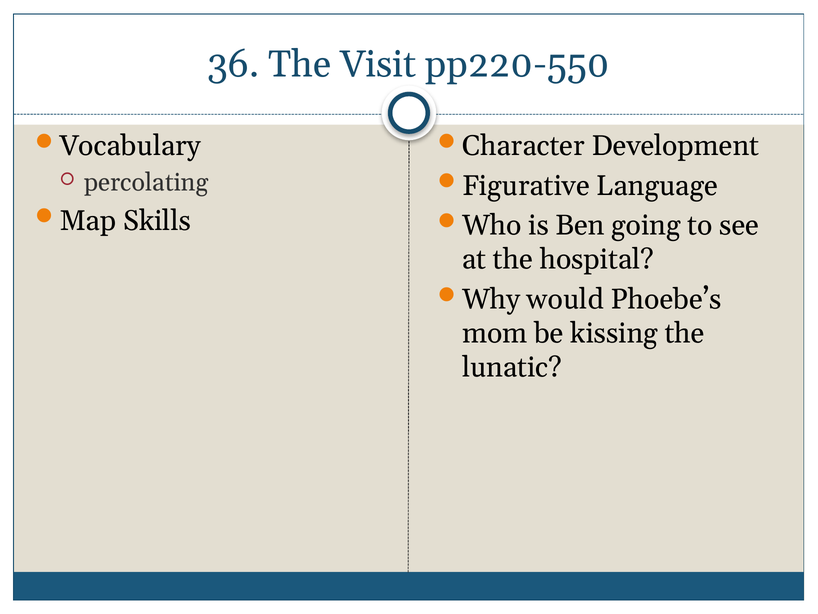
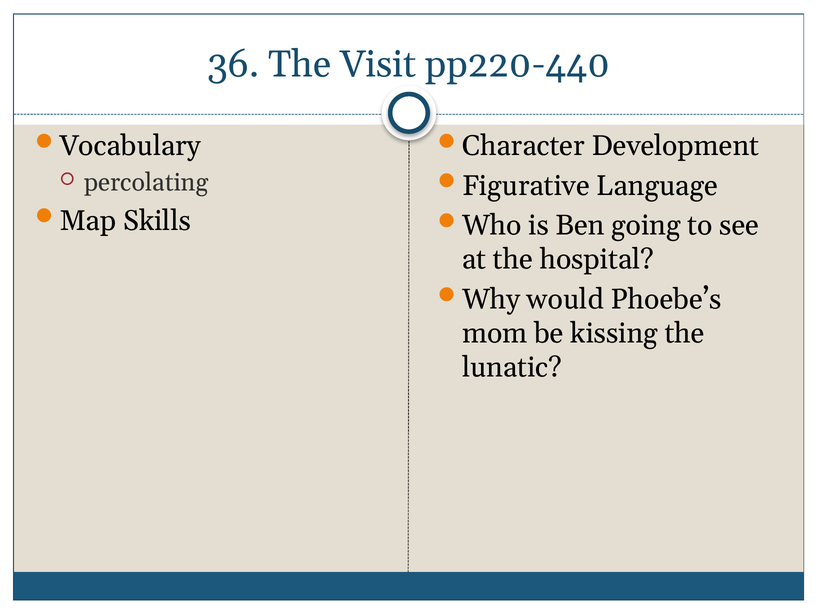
pp220-550: pp220-550 -> pp220-440 (518, 64)
